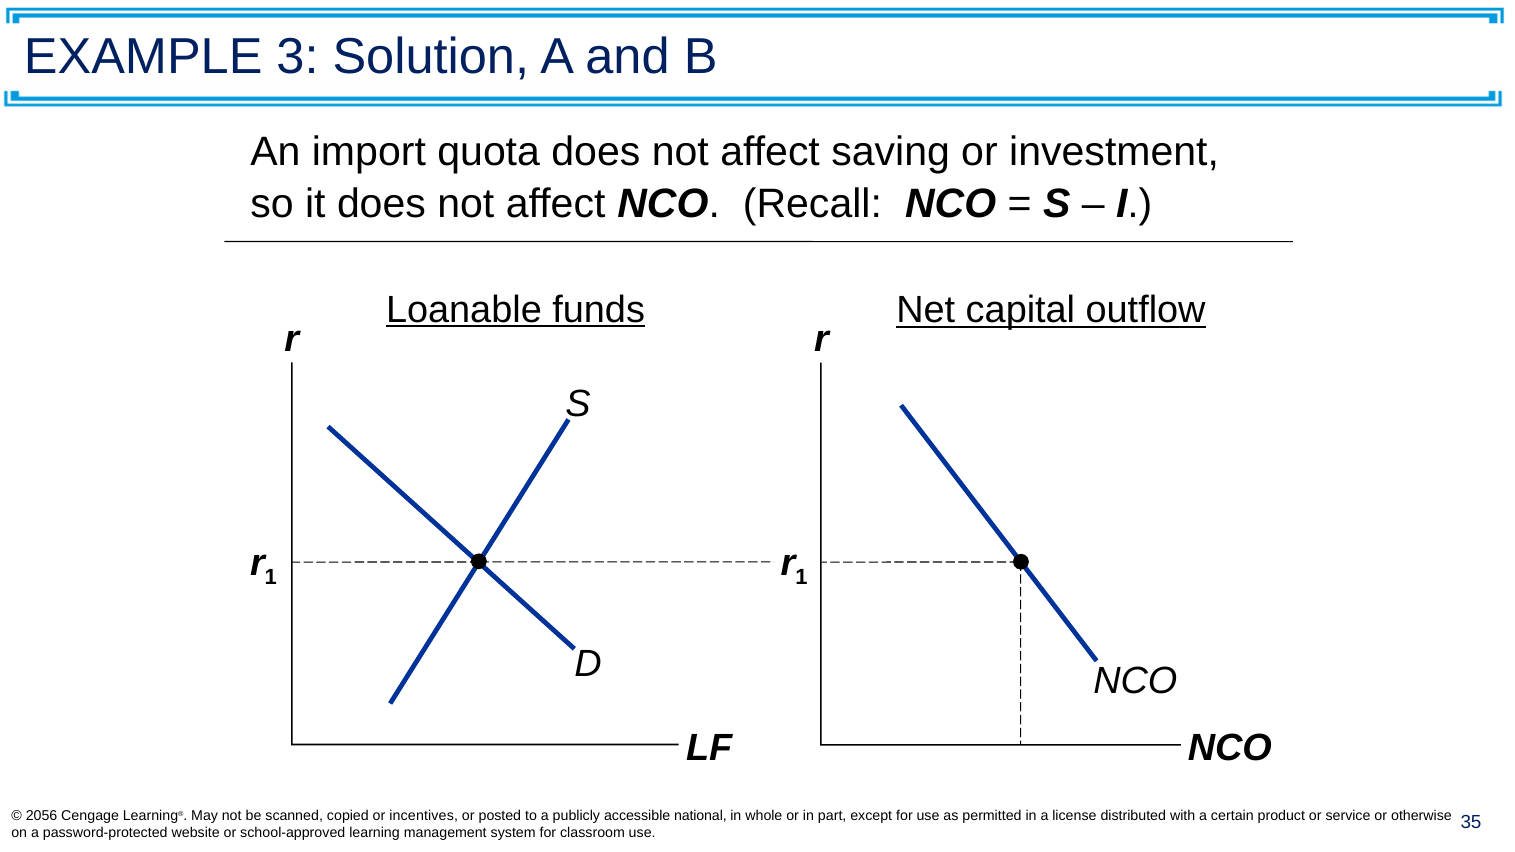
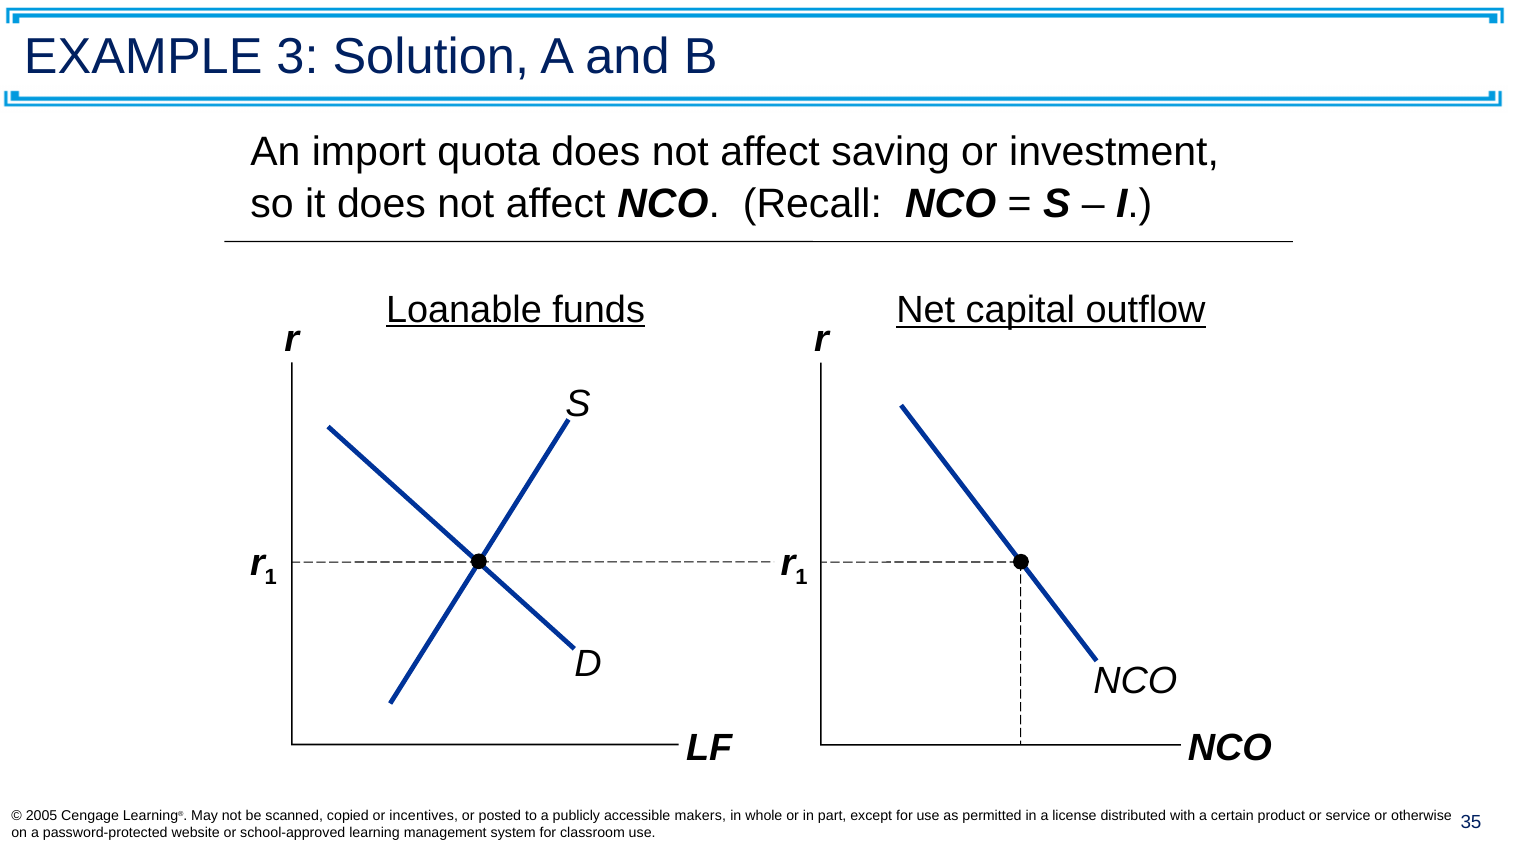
2056: 2056 -> 2005 (42, 816)
national: national -> makers (700, 816)
